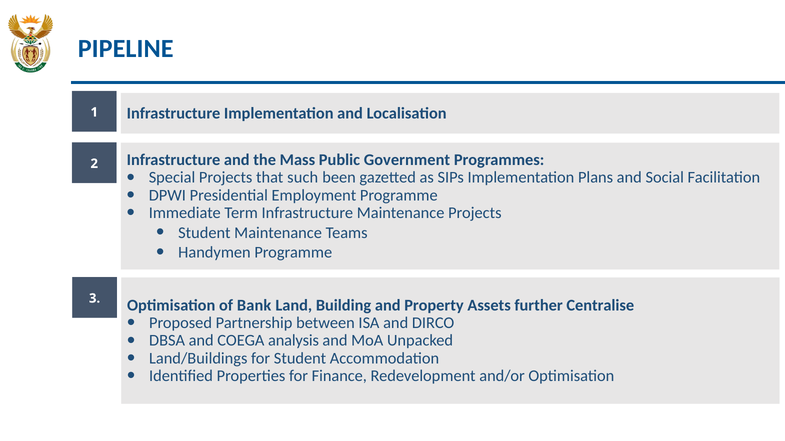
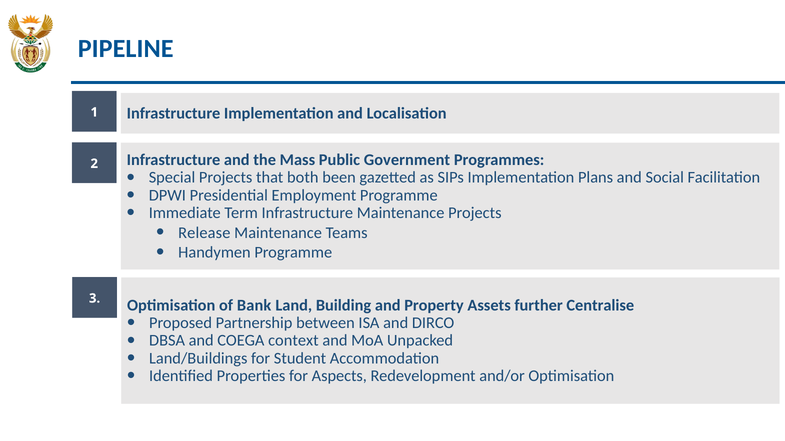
such: such -> both (303, 178)
Student: Student -> Release (204, 233)
analysis: analysis -> context (293, 341)
Finance: Finance -> Aspects (339, 376)
